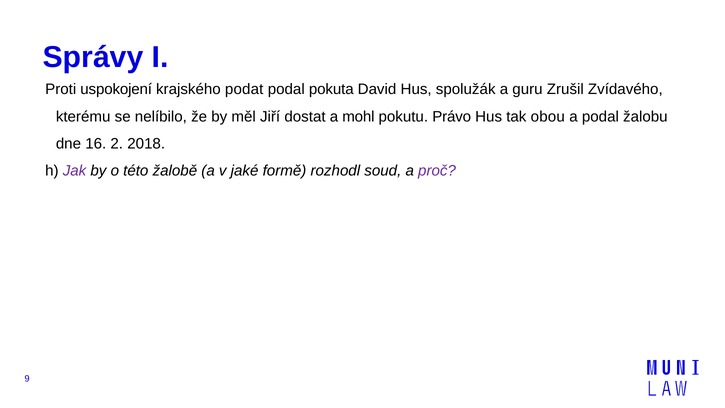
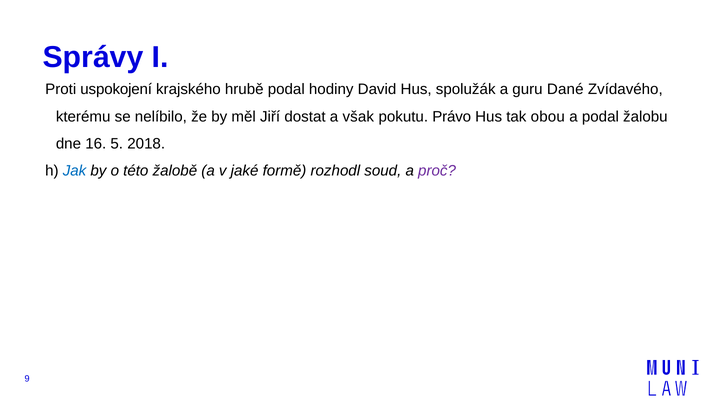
podat: podat -> hrubě (244, 89)
pokuta: pokuta -> hodiny (331, 89)
Zrušil: Zrušil -> Dané (565, 89)
mohl: mohl -> však (358, 116)
2: 2 -> 5 (117, 144)
Jak colour: purple -> blue (75, 171)
